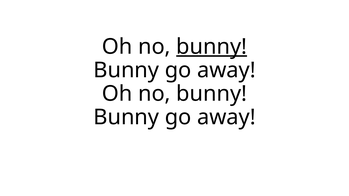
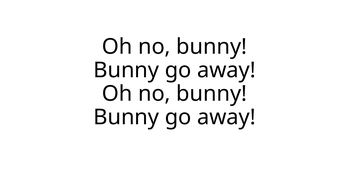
bunny underline: present -> none (212, 47)
